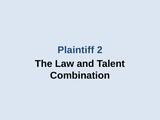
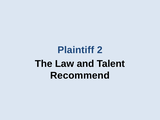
Combination: Combination -> Recommend (80, 75)
